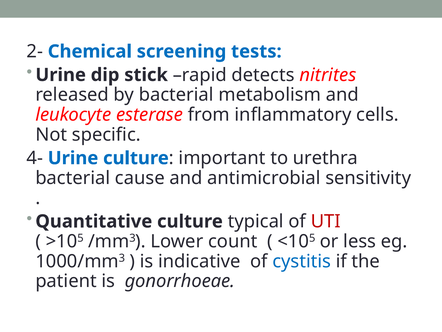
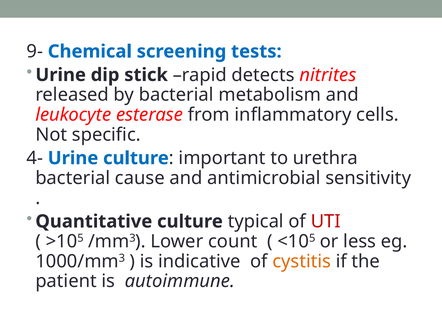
2-: 2- -> 9- (35, 51)
cystitis colour: blue -> orange (302, 261)
gonorrhoeae: gonorrhoeae -> autoimmune (180, 281)
